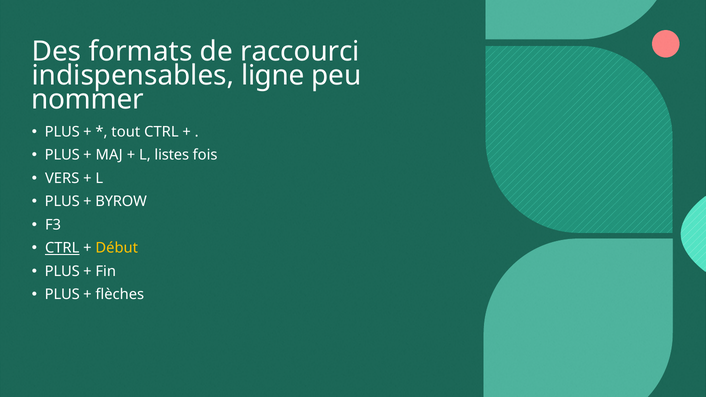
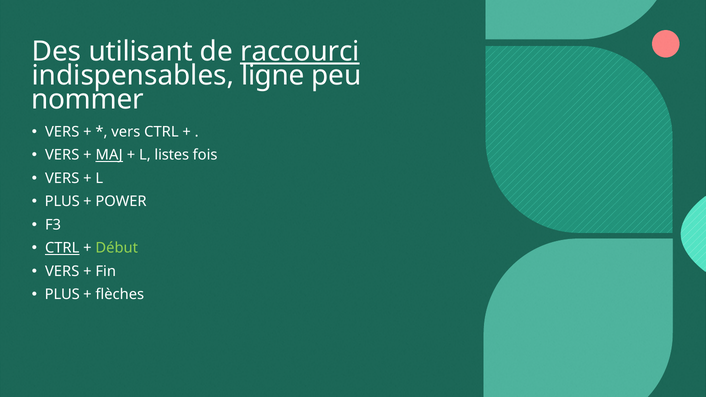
formats: formats -> utilisant (141, 51)
raccourci underline: none -> present (300, 51)
PLUS: PLUS -> VERS (62, 132)
tout: tout -> vers (126, 132)
PLUS: PLUS -> VERS (62, 155)
MAJ underline: none -> present (109, 155)
BYROW: BYROW -> POWER (121, 202)
Début colour: yellow -> light green (117, 248)
PLUS: PLUS -> VERS (62, 271)
